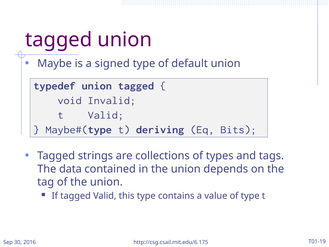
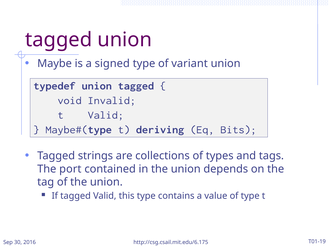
default: default -> variant (190, 64)
data: data -> port (70, 169)
